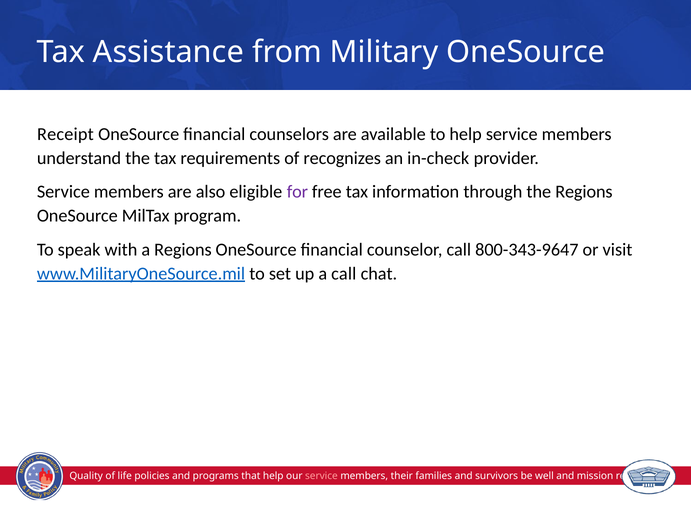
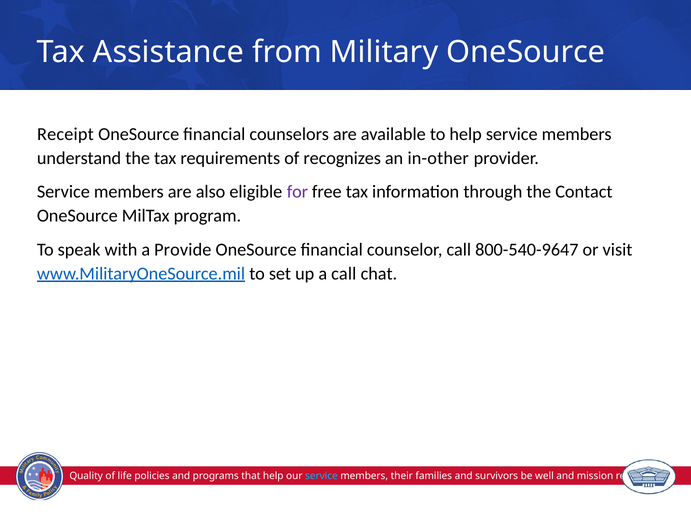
in-check: in-check -> in-other (438, 158)
the Regions: Regions -> Contact (584, 192)
a Regions: Regions -> Provide (183, 250)
800-343-9647: 800-343-9647 -> 800-540-9647 (527, 250)
service colour: pink -> light blue (321, 476)
